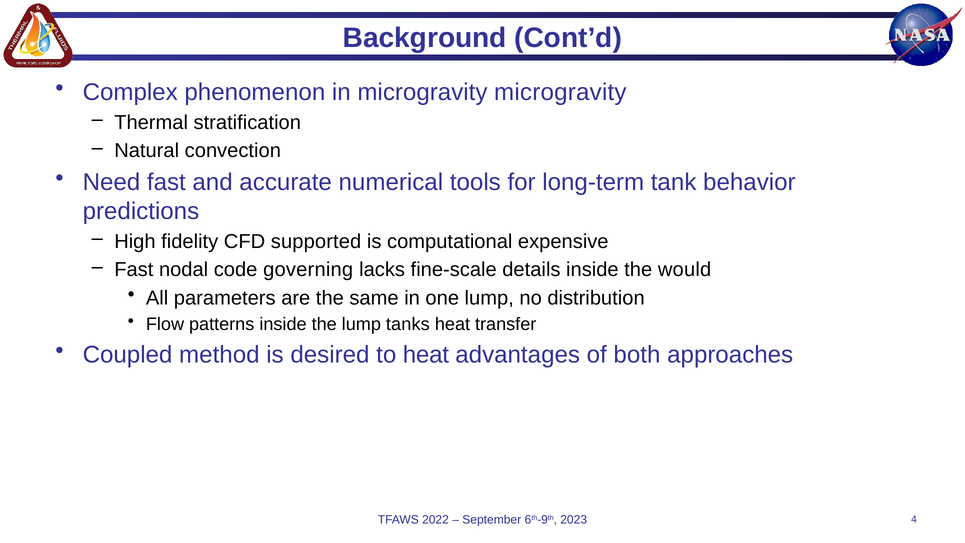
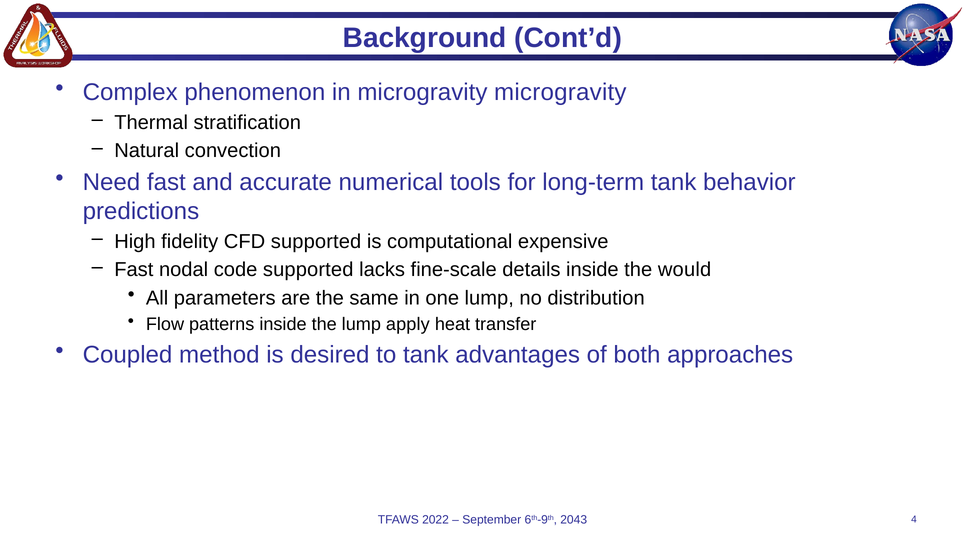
code governing: governing -> supported (308, 270)
tanks: tanks -> apply (408, 324)
to heat: heat -> tank (426, 355)
2023: 2023 -> 2043 (574, 520)
